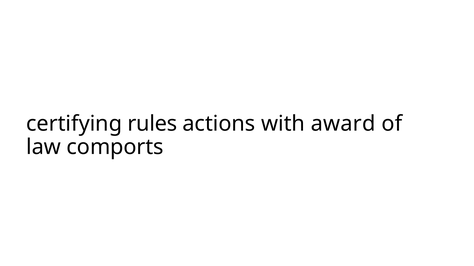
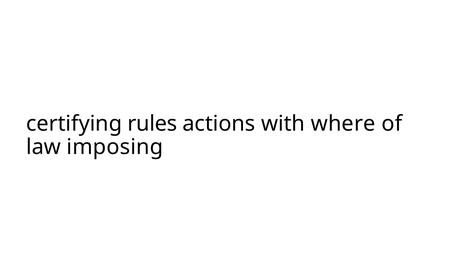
award: award -> where (343, 124)
comports: comports -> imposing (115, 147)
